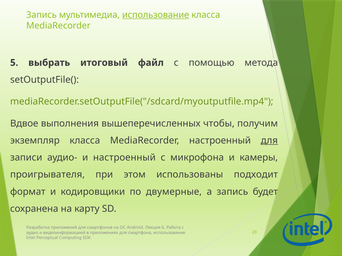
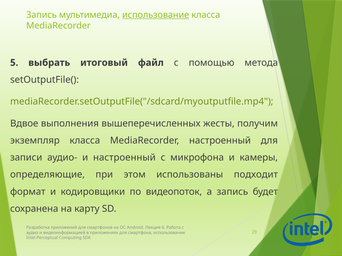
чтобы: чтобы -> жесты (219, 124)
для underline: present -> none (269, 141)
проигрывателя: проигрывателя -> определяющие (47, 175)
двумерные: двумерные -> видеопоток (174, 192)
